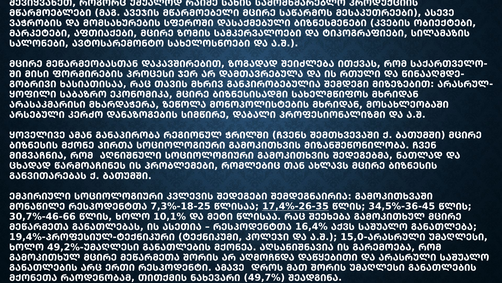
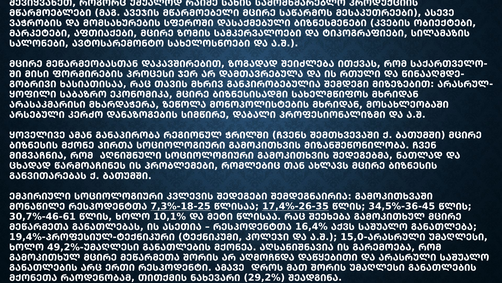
7,3%-18-25 underline: none -> present (181, 206)
30,7%-46-66: 30,7%-46-66 -> 30,7%-46-61 (42, 216)
49,7%: 49,7% -> 29,2% (264, 277)
